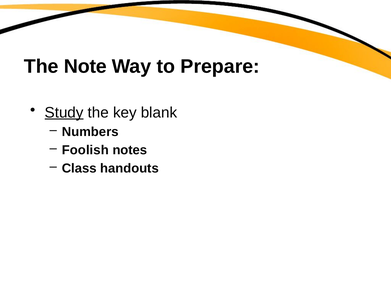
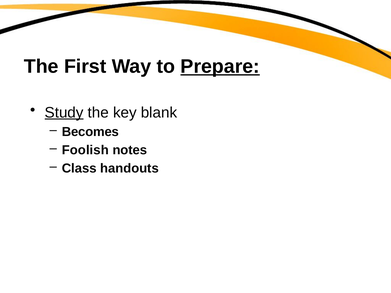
Note: Note -> First (85, 66)
Prepare underline: none -> present (220, 66)
Numbers: Numbers -> Becomes (90, 132)
